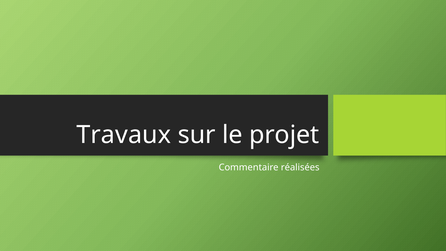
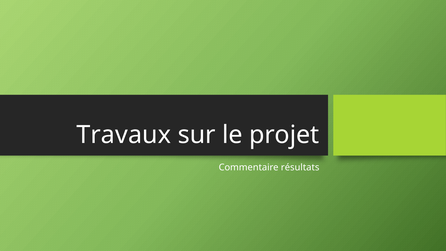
réalisées: réalisées -> résultats (300, 167)
